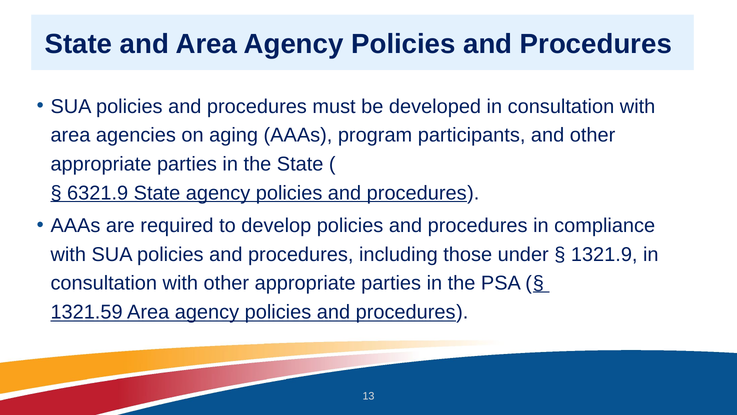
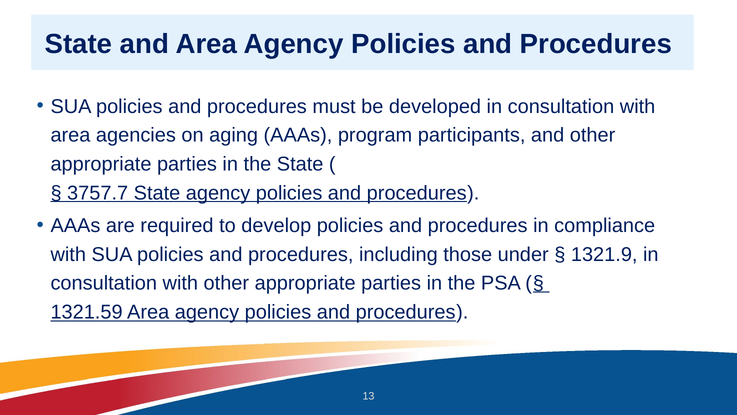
6321.9: 6321.9 -> 3757.7 (98, 193)
